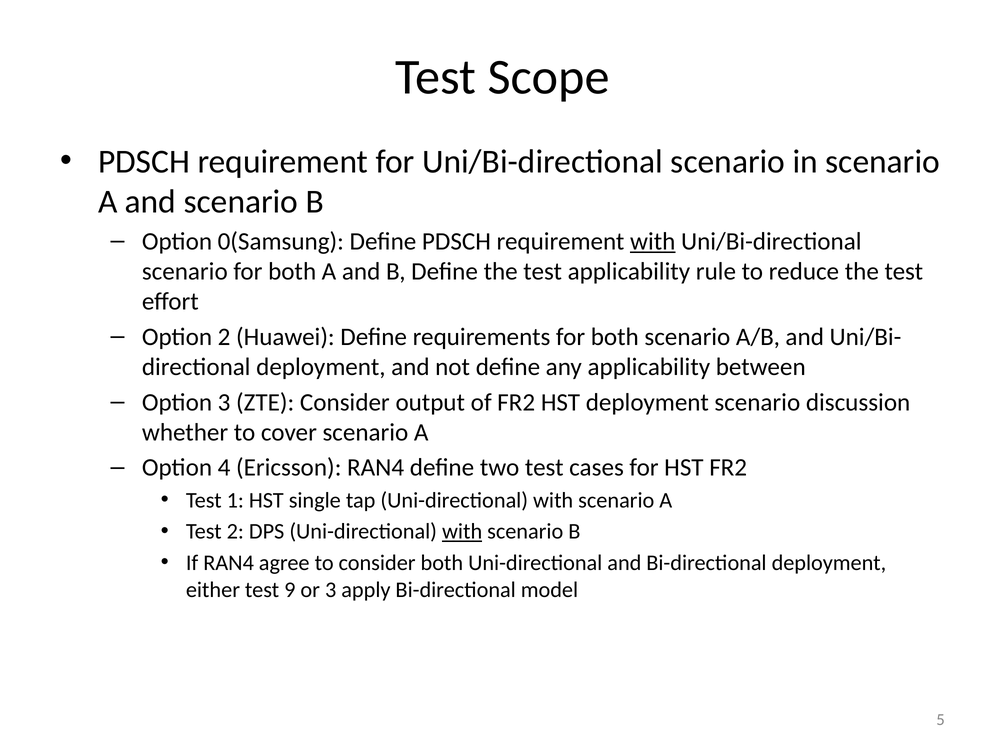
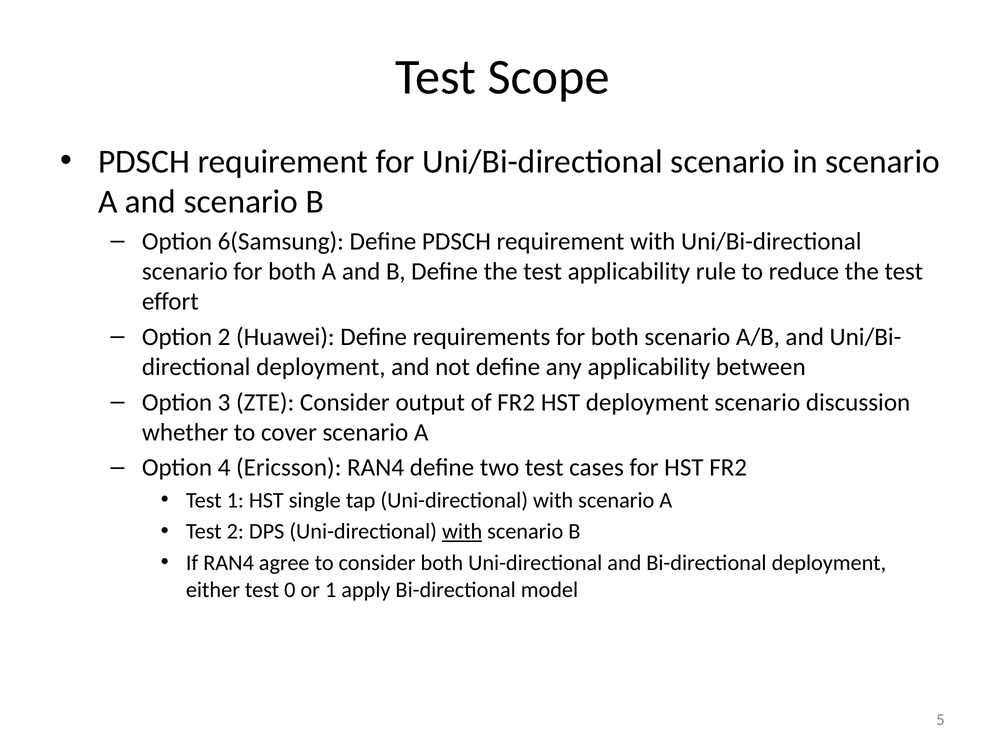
0(Samsung: 0(Samsung -> 6(Samsung (281, 241)
with underline: present -> none (653, 241)
9: 9 -> 0 (290, 589)
or 3: 3 -> 1 (331, 589)
